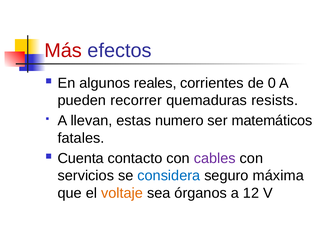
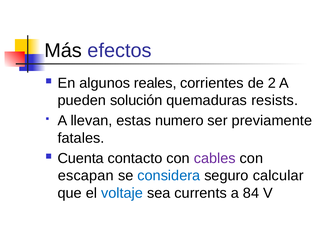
Más colour: red -> black (63, 51)
0: 0 -> 2 (272, 83)
recorrer: recorrer -> solución (136, 101)
matemáticos: matemáticos -> previamente (272, 121)
servicios: servicios -> escapan (86, 176)
máxima: máxima -> calcular (278, 176)
voltaje colour: orange -> blue (122, 193)
órganos: órganos -> currents (201, 193)
12: 12 -> 84 (251, 193)
